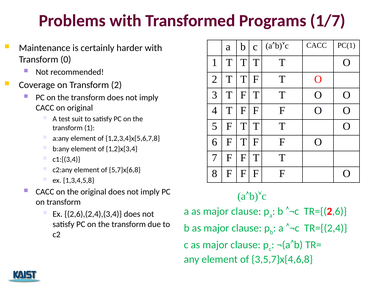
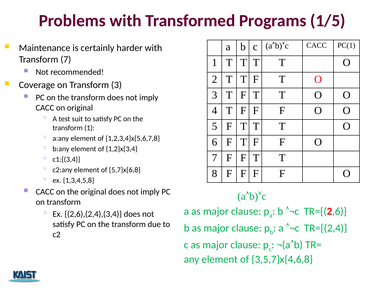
1/7: 1/7 -> 1/5 (328, 21)
Transform 0: 0 -> 7 (66, 60)
Transform 2: 2 -> 3 (116, 85)
